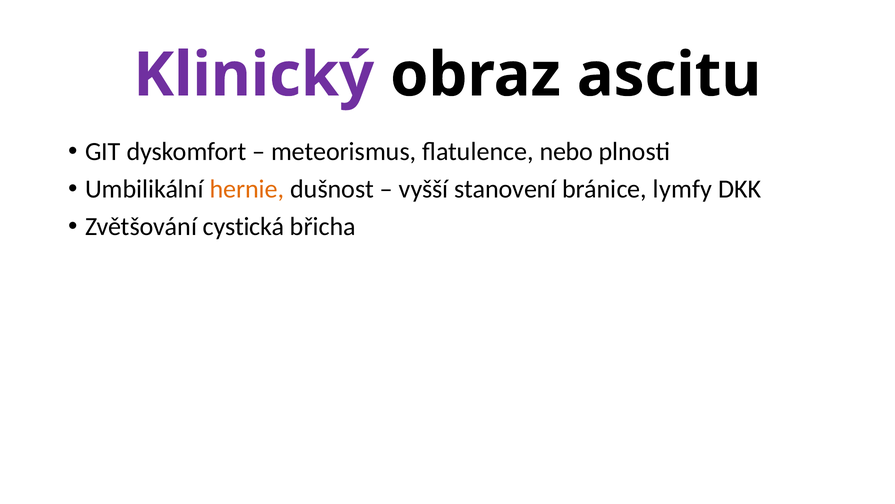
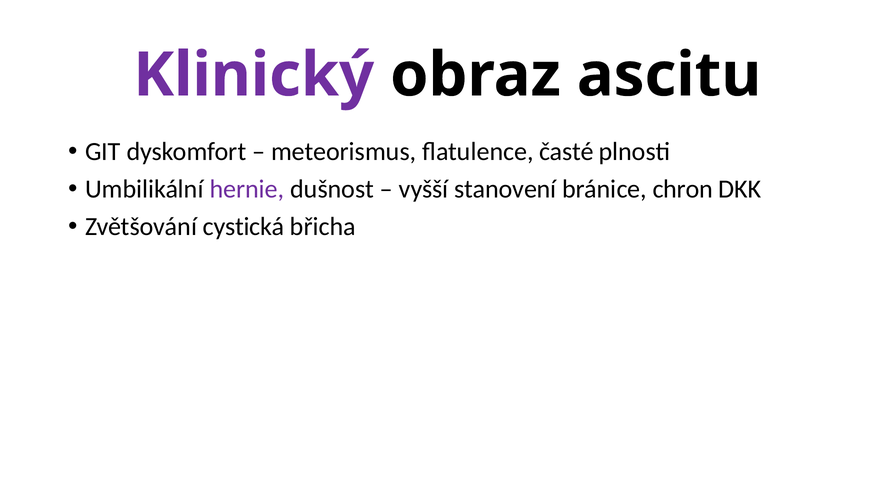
nebo: nebo -> časté (566, 151)
hernie colour: orange -> purple (247, 189)
lymfy: lymfy -> chron (683, 189)
